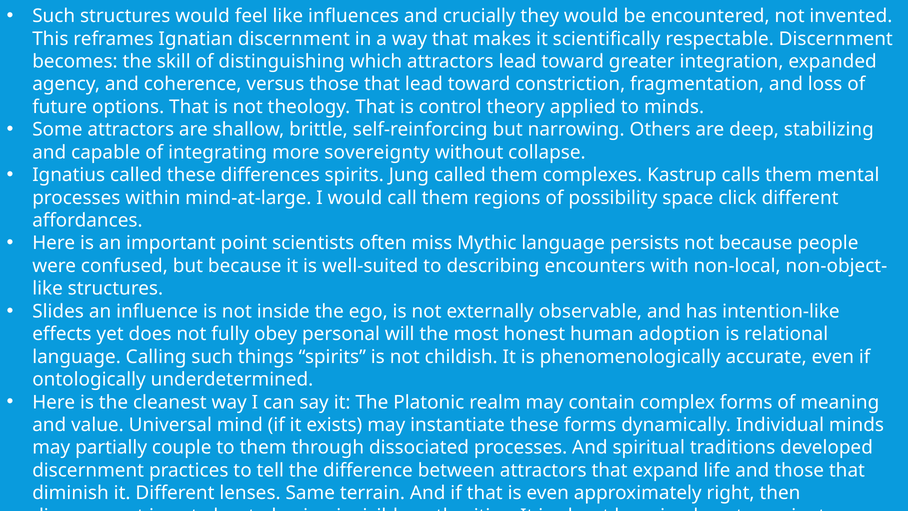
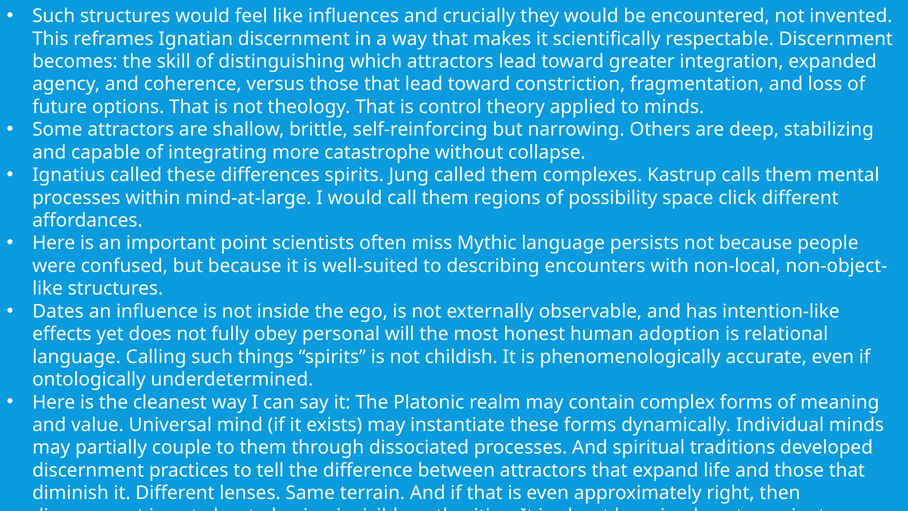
sovereignty: sovereignty -> catastrophe (377, 152)
Slides: Slides -> Dates (58, 311)
